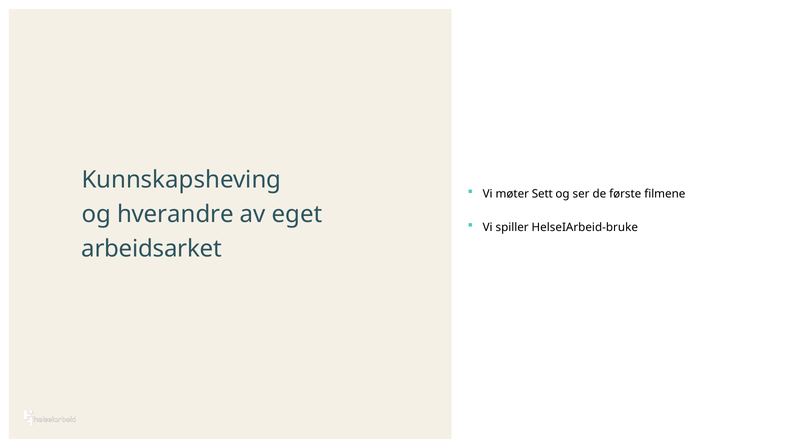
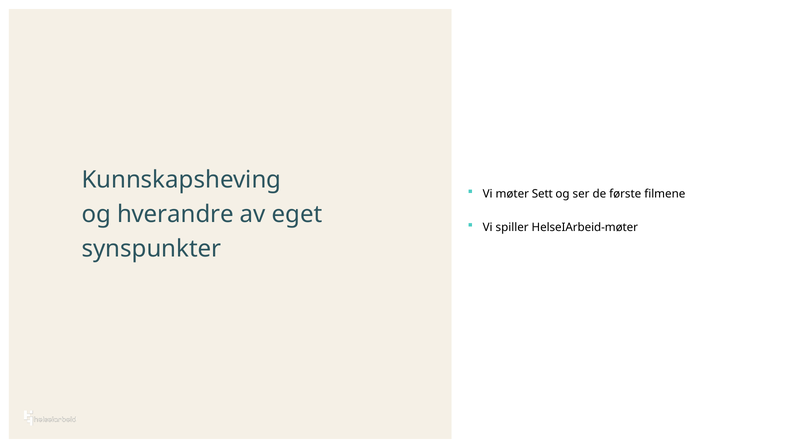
HelseIArbeid-bruke: HelseIArbeid-bruke -> HelseIArbeid-møter (585, 227)
arbeidsarket: arbeidsarket -> synspunkter (151, 249)
